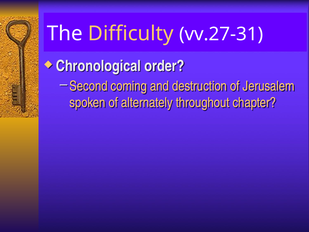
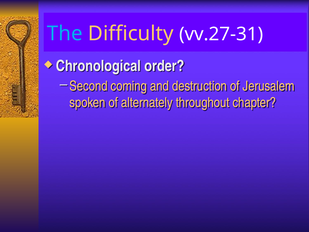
The colour: white -> light blue (65, 34)
